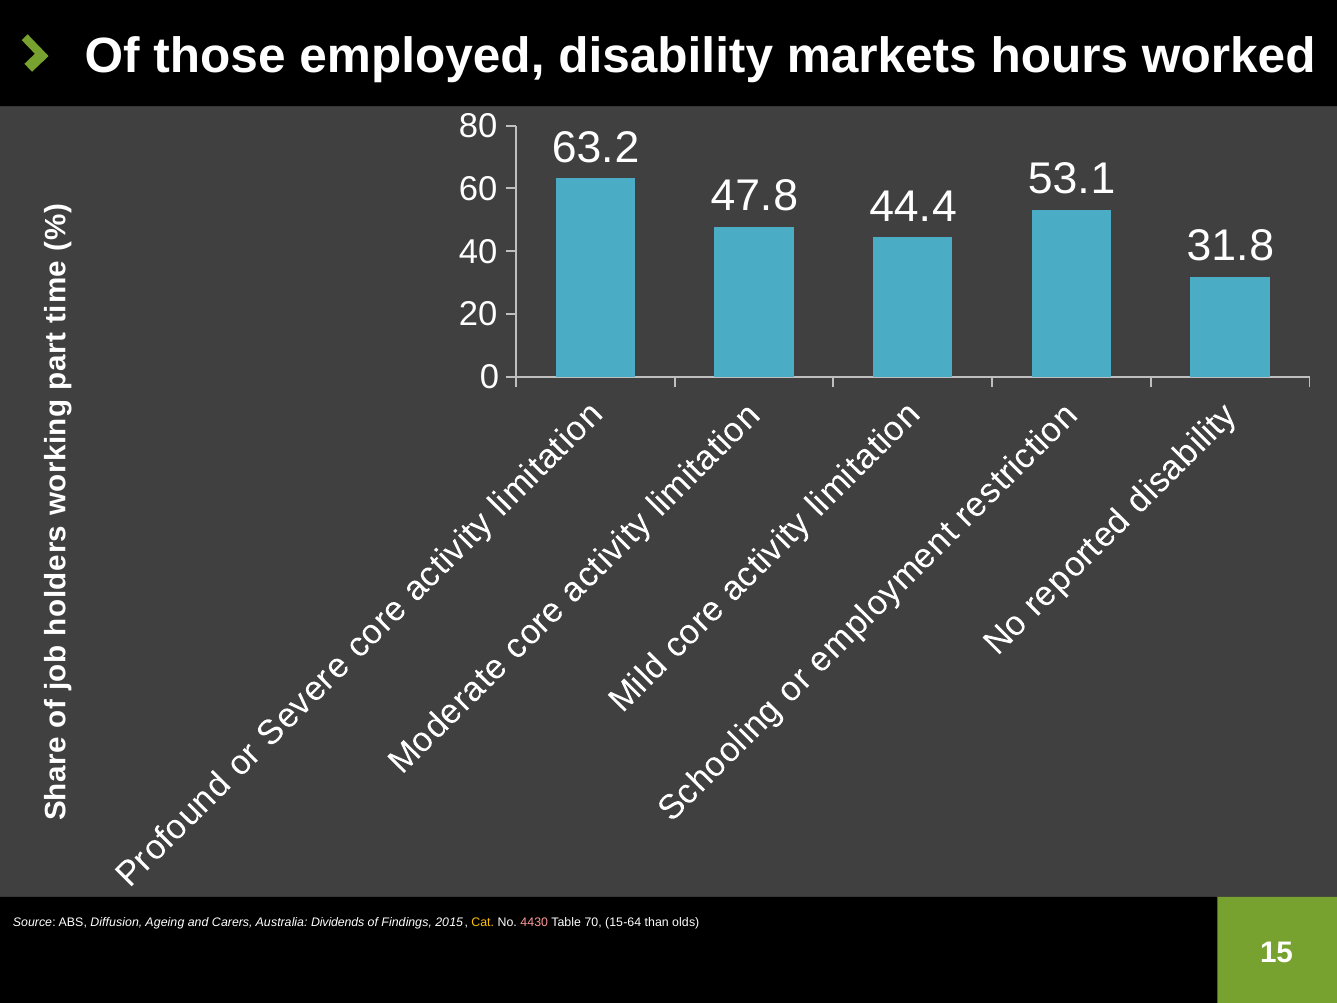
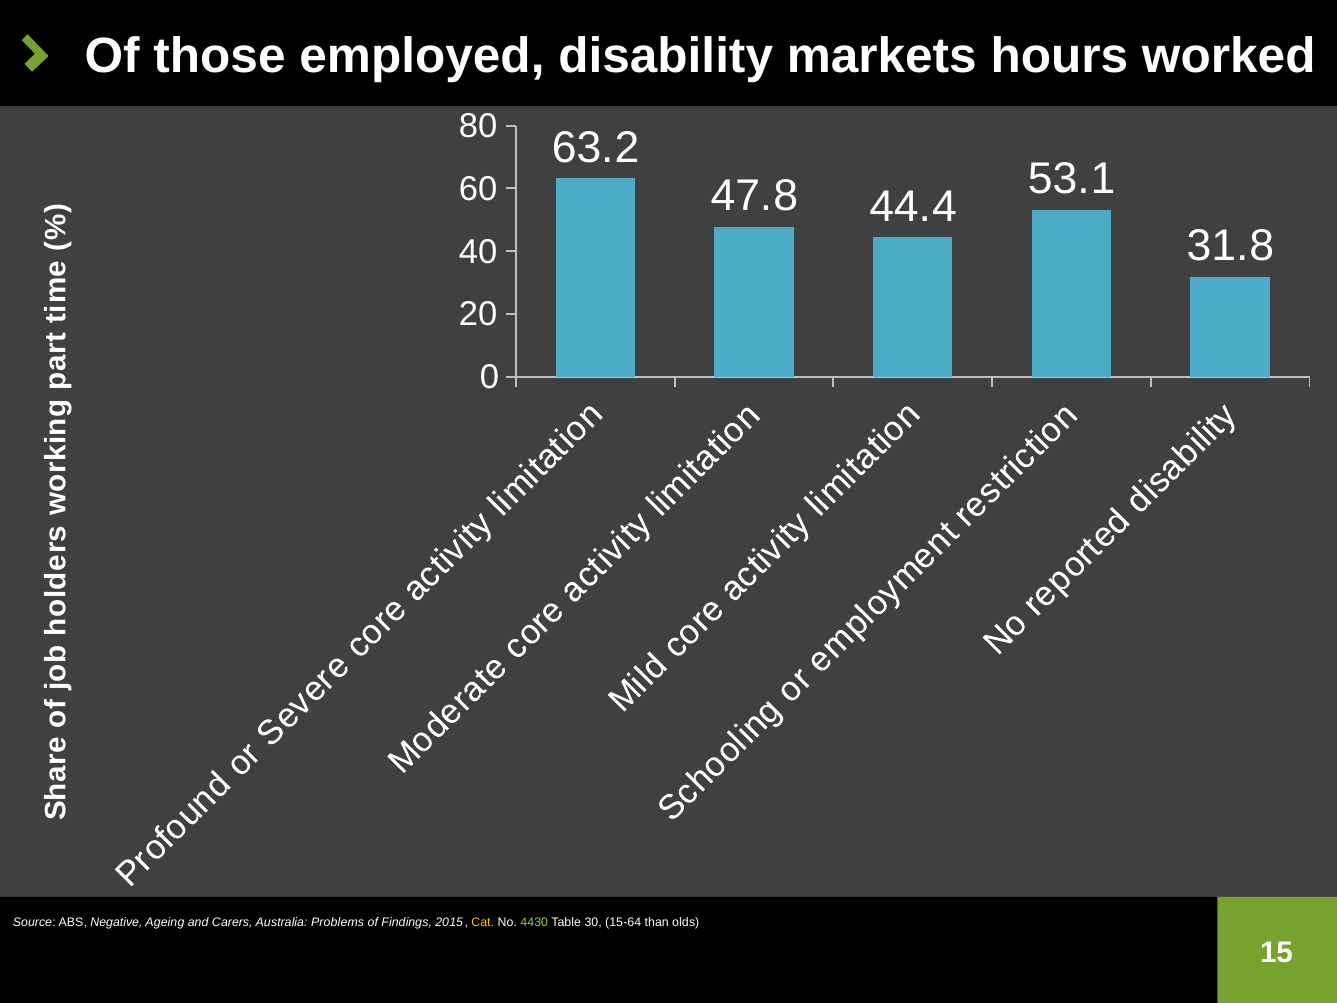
Diffusion: Diffusion -> Negative (116, 922)
Dividends: Dividends -> Problems (338, 922)
4430 colour: pink -> light green (534, 922)
70: 70 -> 30 (593, 922)
